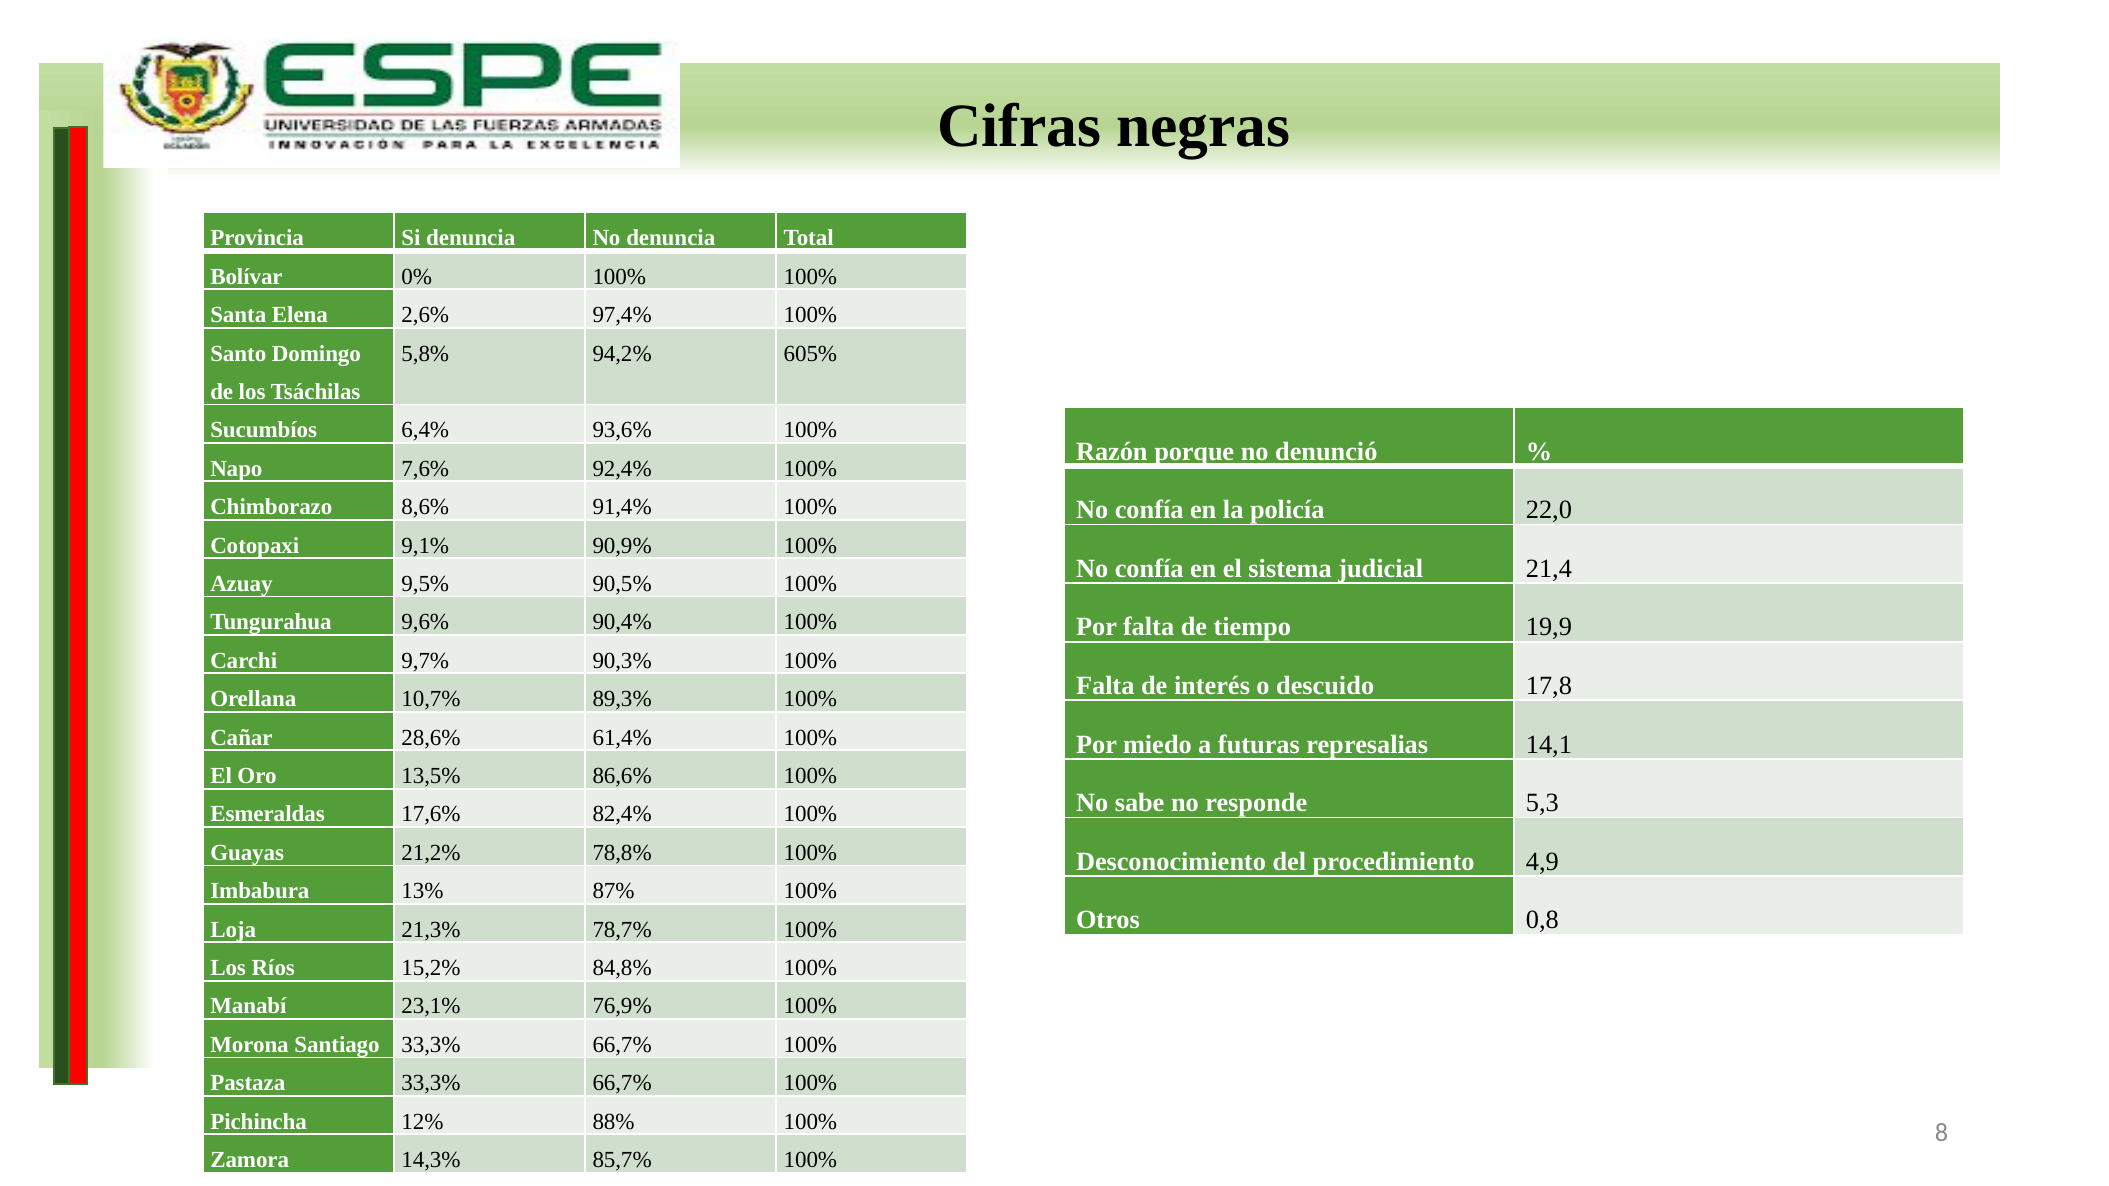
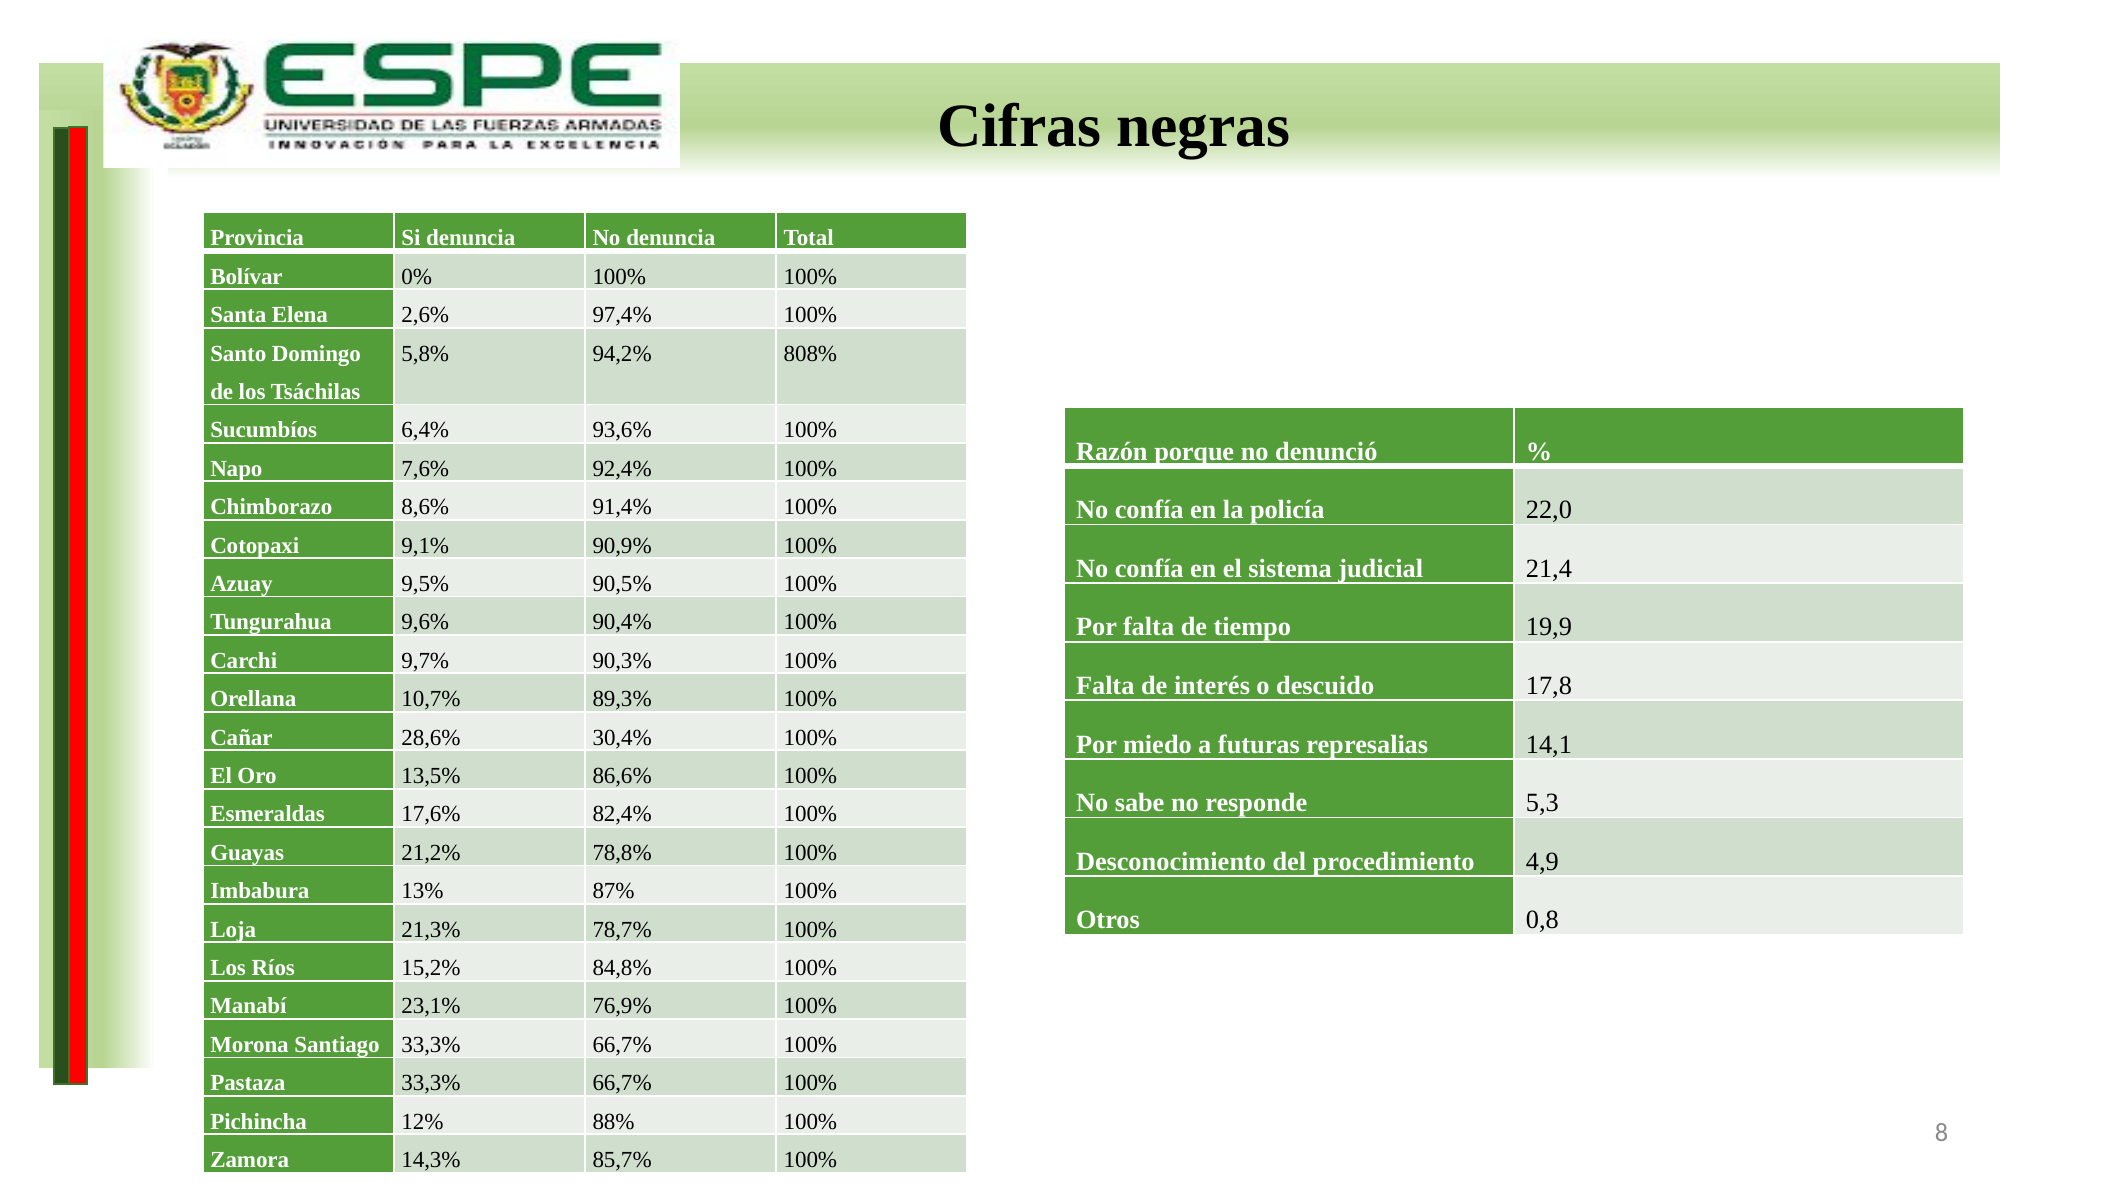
605%: 605% -> 808% (810, 354)
61,4%: 61,4% -> 30,4% (622, 738)
